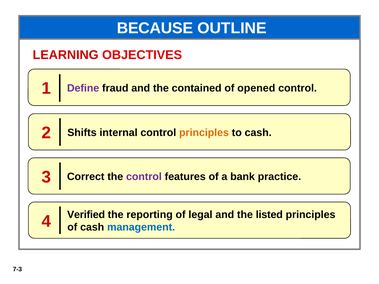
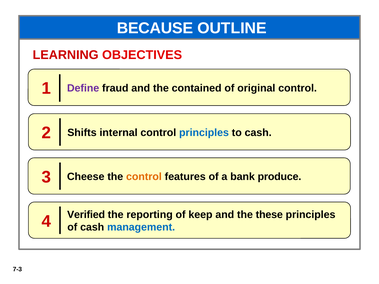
opened: opened -> original (256, 88)
principles colour: orange -> blue (204, 133)
Correct: Correct -> Cheese (86, 177)
control colour: purple -> orange (144, 177)
practice: practice -> produce (279, 177)
legal: legal -> keep (200, 215)
listed: listed -> these (269, 215)
